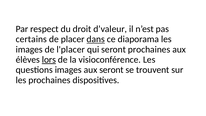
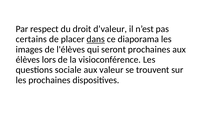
l'placer: l'placer -> l'élèves (71, 49)
lors underline: present -> none (49, 60)
questions images: images -> sociale (68, 70)
aux seront: seront -> valeur (111, 70)
